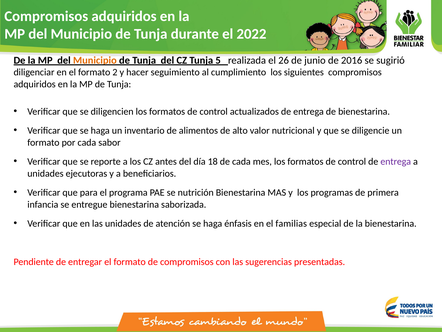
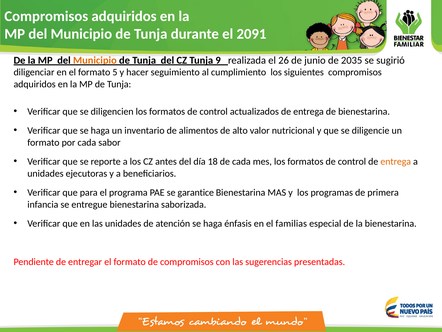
2022: 2022 -> 2091 (251, 34)
5: 5 -> 9 (218, 60)
2016: 2016 -> 2035 (352, 60)
2: 2 -> 5 (115, 72)
entrega colour: purple -> orange (396, 161)
nutrición: nutrición -> garantice (196, 192)
